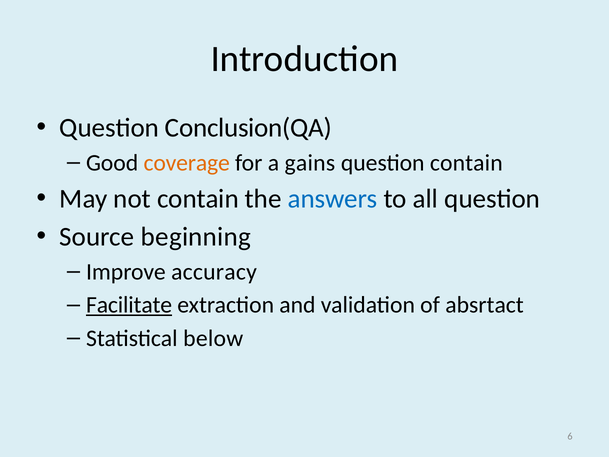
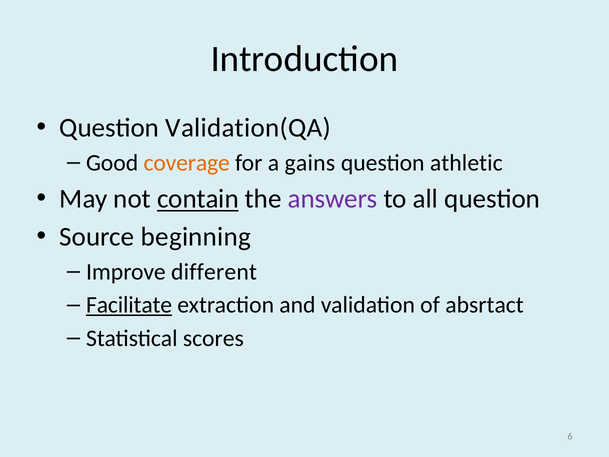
Conclusion(QA: Conclusion(QA -> Validation(QA (248, 128)
question contain: contain -> athletic (466, 163)
contain underline: none -> present (198, 199)
answers colour: blue -> purple (333, 199)
accuracy: accuracy -> different (214, 272)
below: below -> scores (213, 338)
